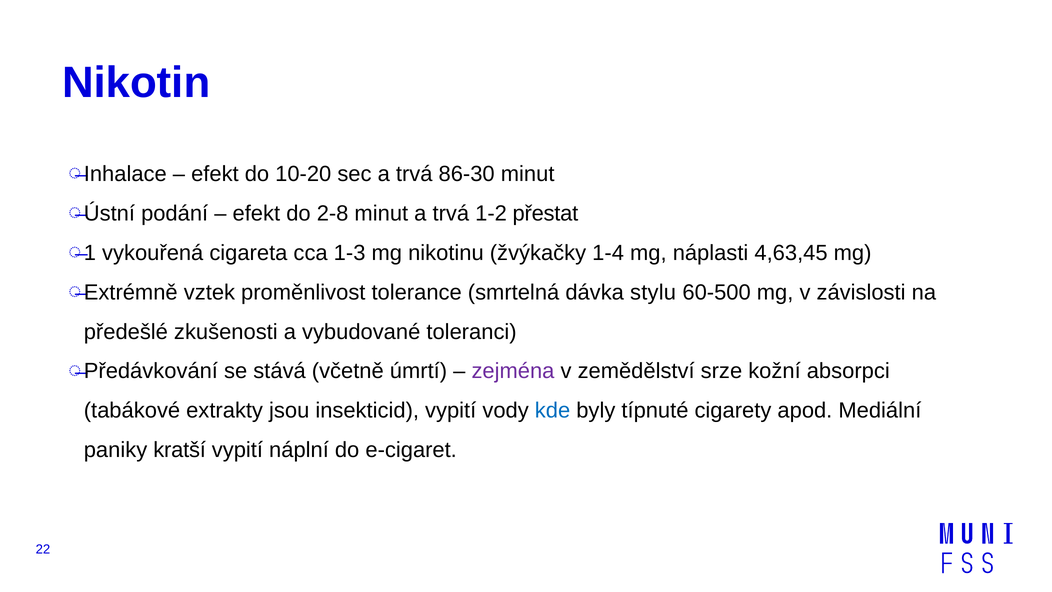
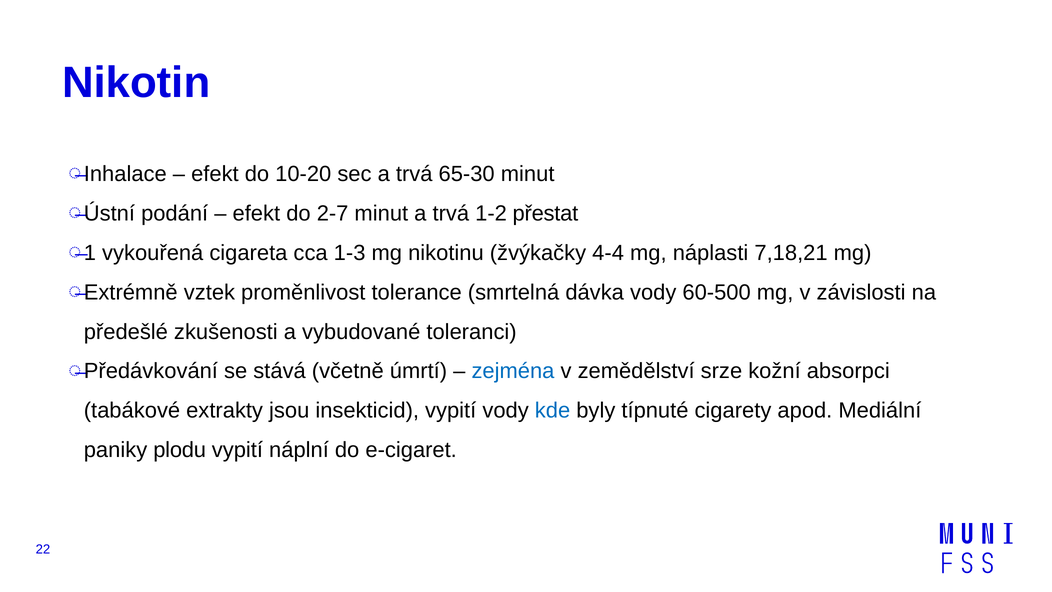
86-30: 86-30 -> 65-30 (467, 174)
2-8: 2-8 -> 2-7 (333, 213)
1-4: 1-4 -> 4-4 (608, 253)
4,63,45: 4,63,45 -> 7,18,21 (791, 253)
dávka stylu: stylu -> vody (653, 292)
zejména colour: purple -> blue (513, 371)
kratší: kratší -> plodu (180, 450)
